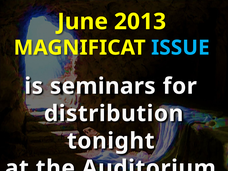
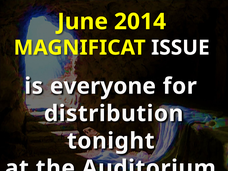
2013: 2013 -> 2014 (140, 22)
ISSUE colour: light blue -> white (180, 48)
seminars: seminars -> everyone (103, 86)
